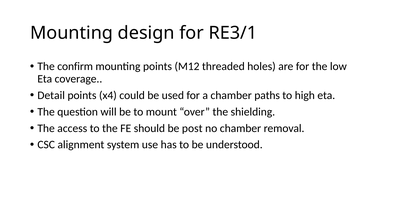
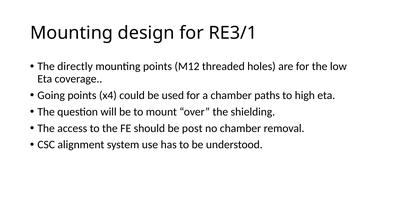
confirm: confirm -> directly (75, 67)
Detail: Detail -> Going (51, 96)
